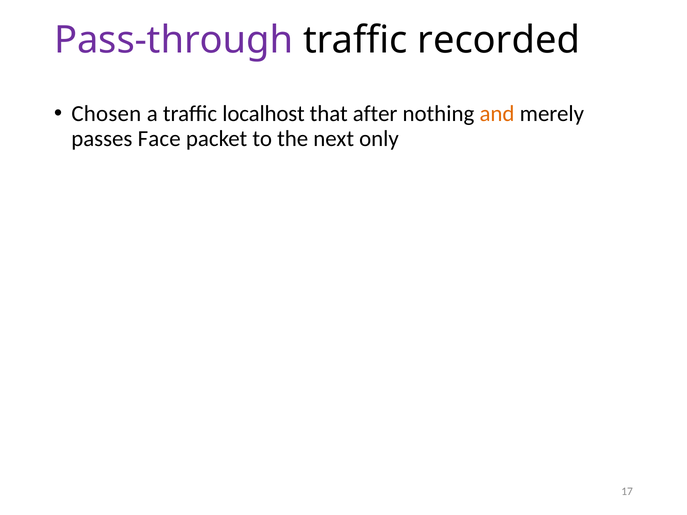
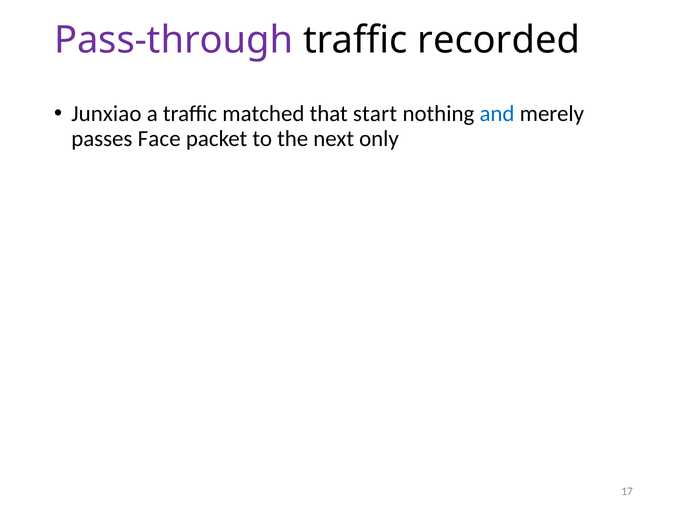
Chosen: Chosen -> Junxiao (106, 114)
localhost: localhost -> matched (263, 114)
after: after -> start (375, 114)
and colour: orange -> blue (497, 114)
